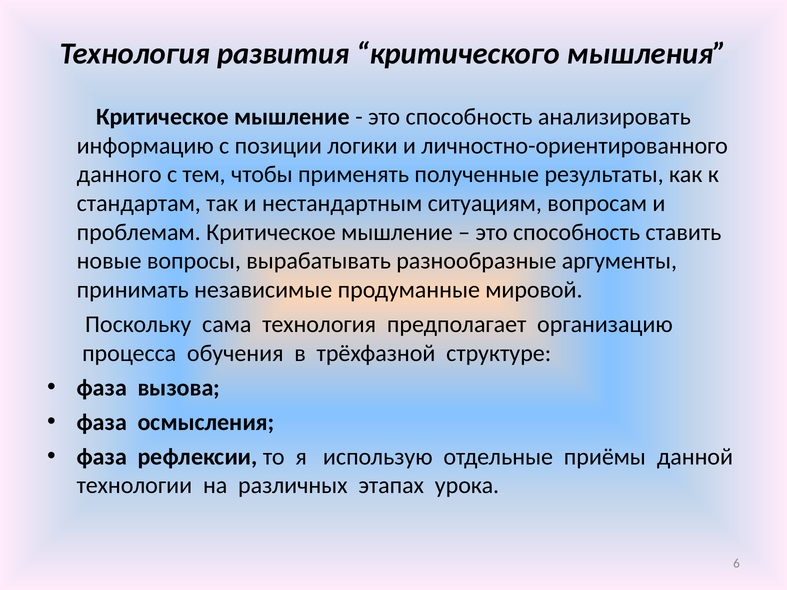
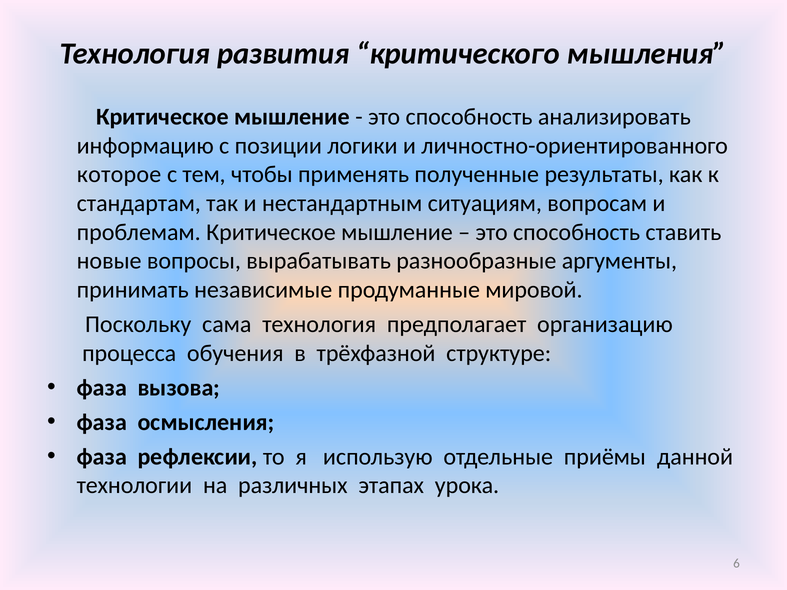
данного: данного -> которое (119, 175)
